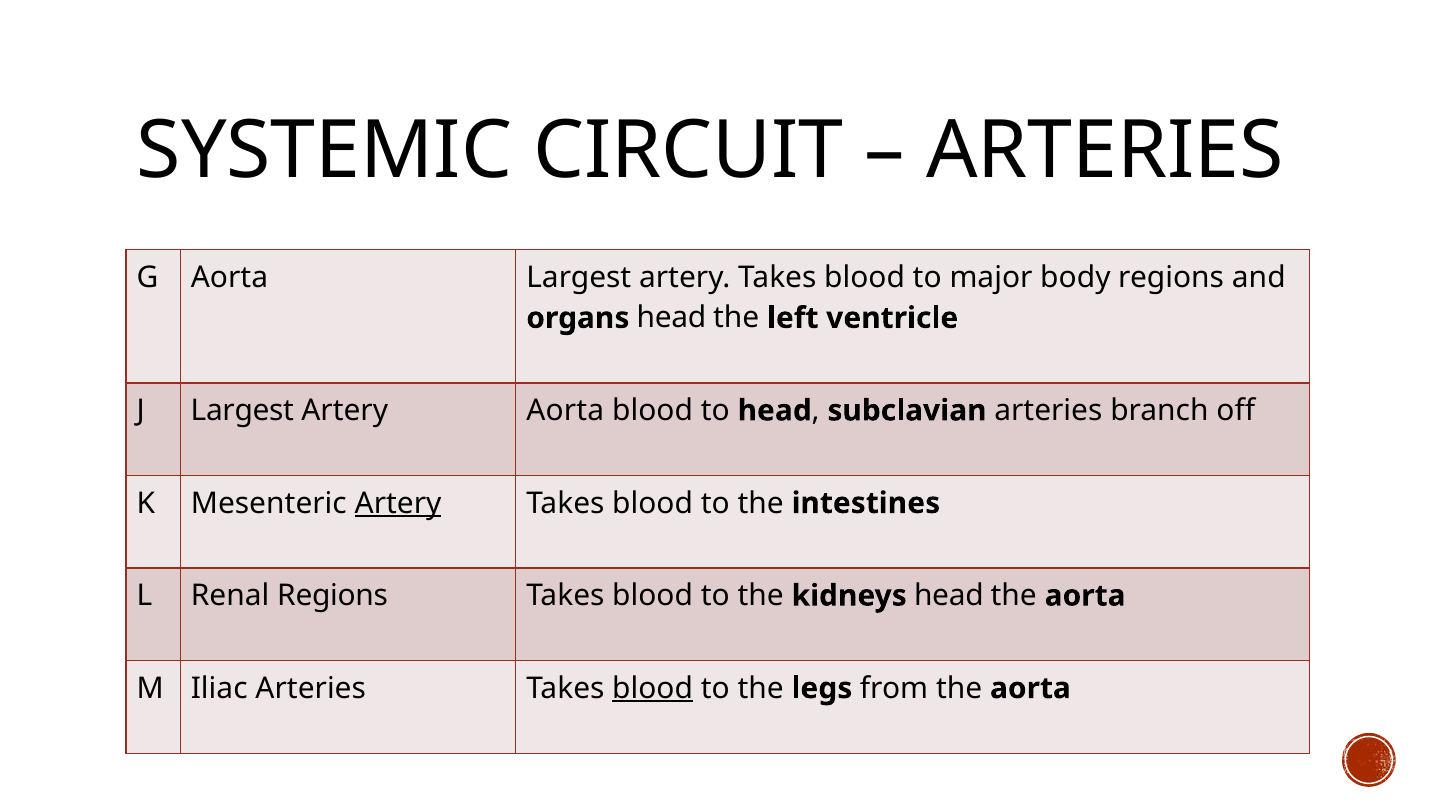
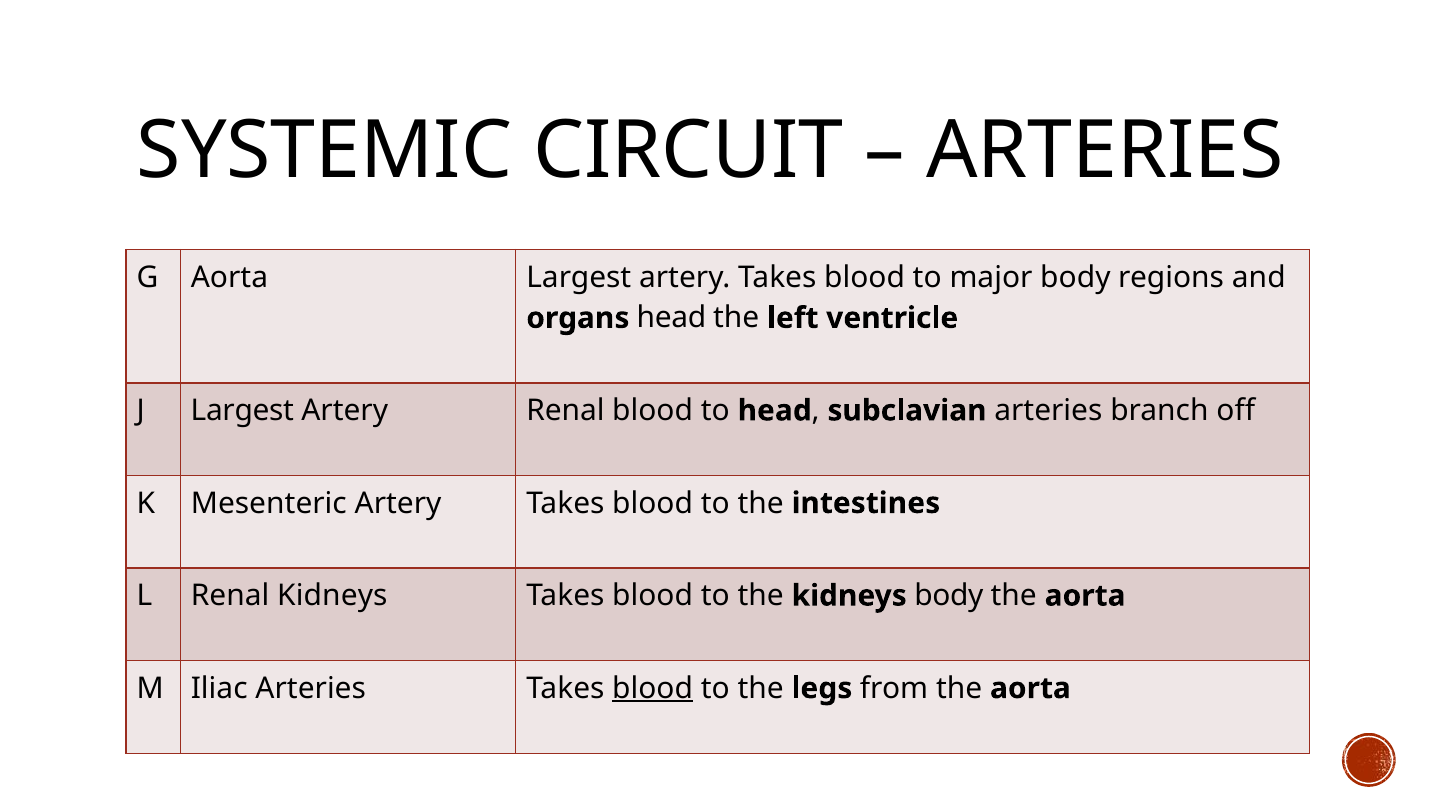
Artery Aorta: Aorta -> Renal (565, 411)
Artery underline: present -> none (398, 503)
Renal Regions: Regions -> Kidneys (332, 596)
kidneys head: head -> body (949, 596)
